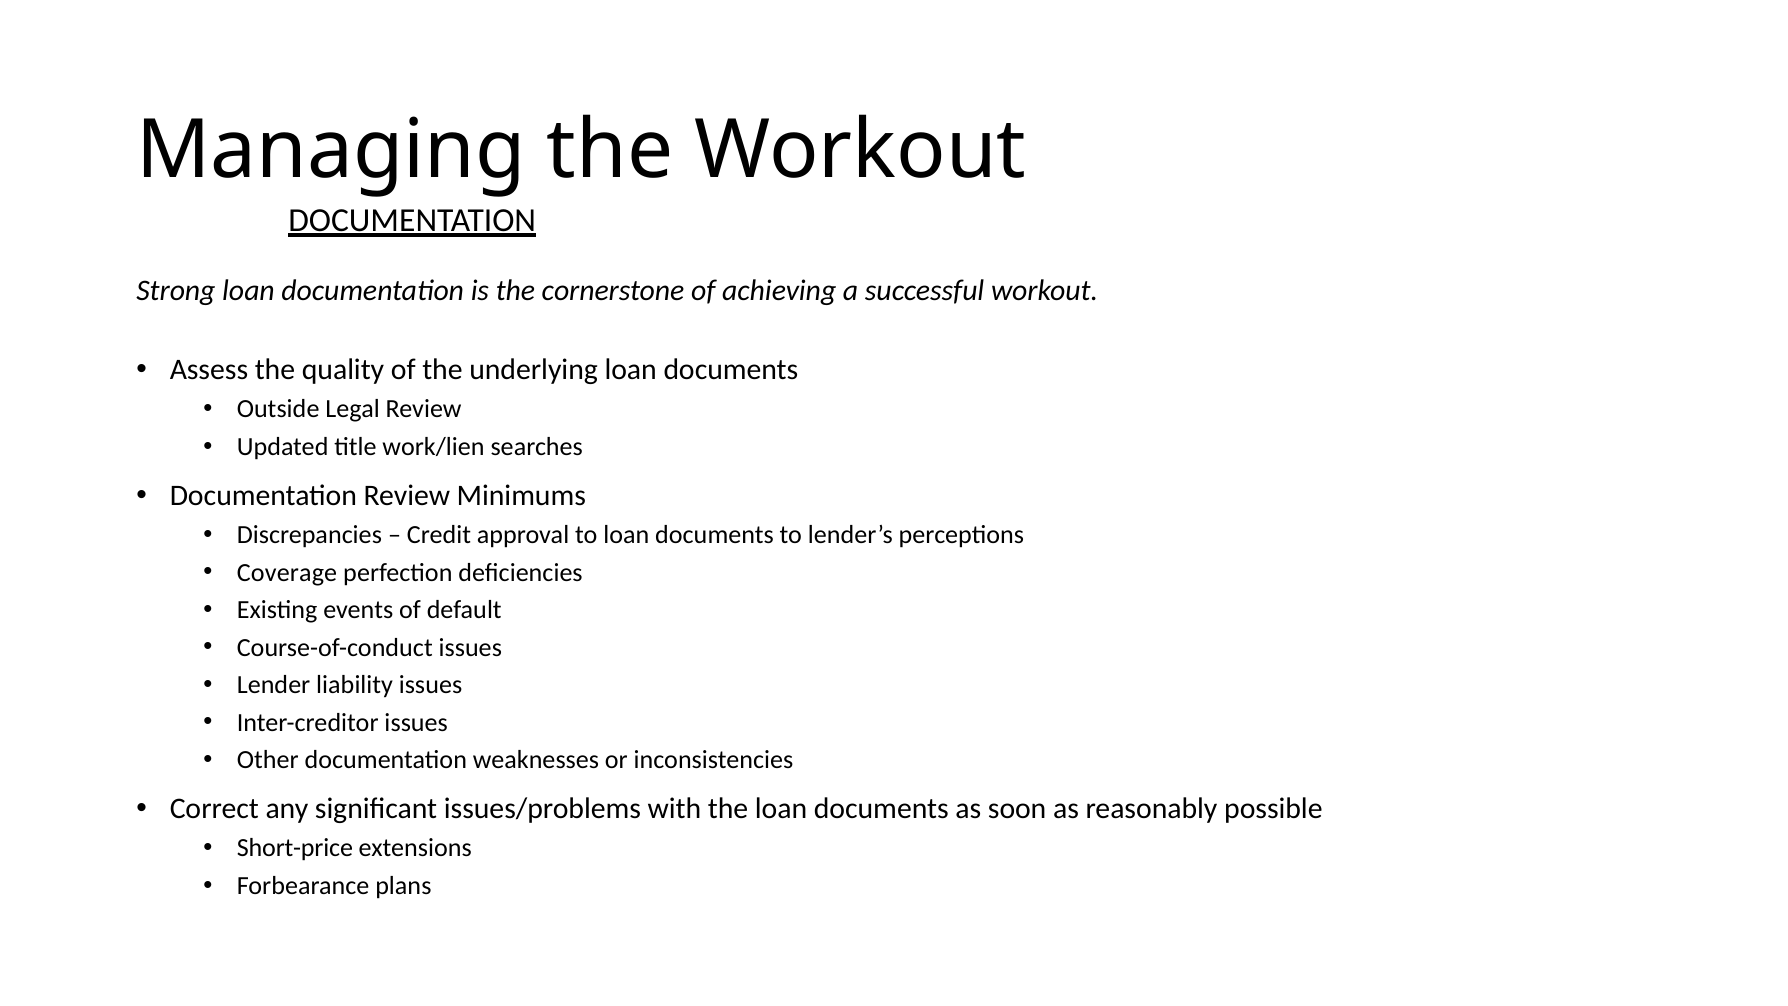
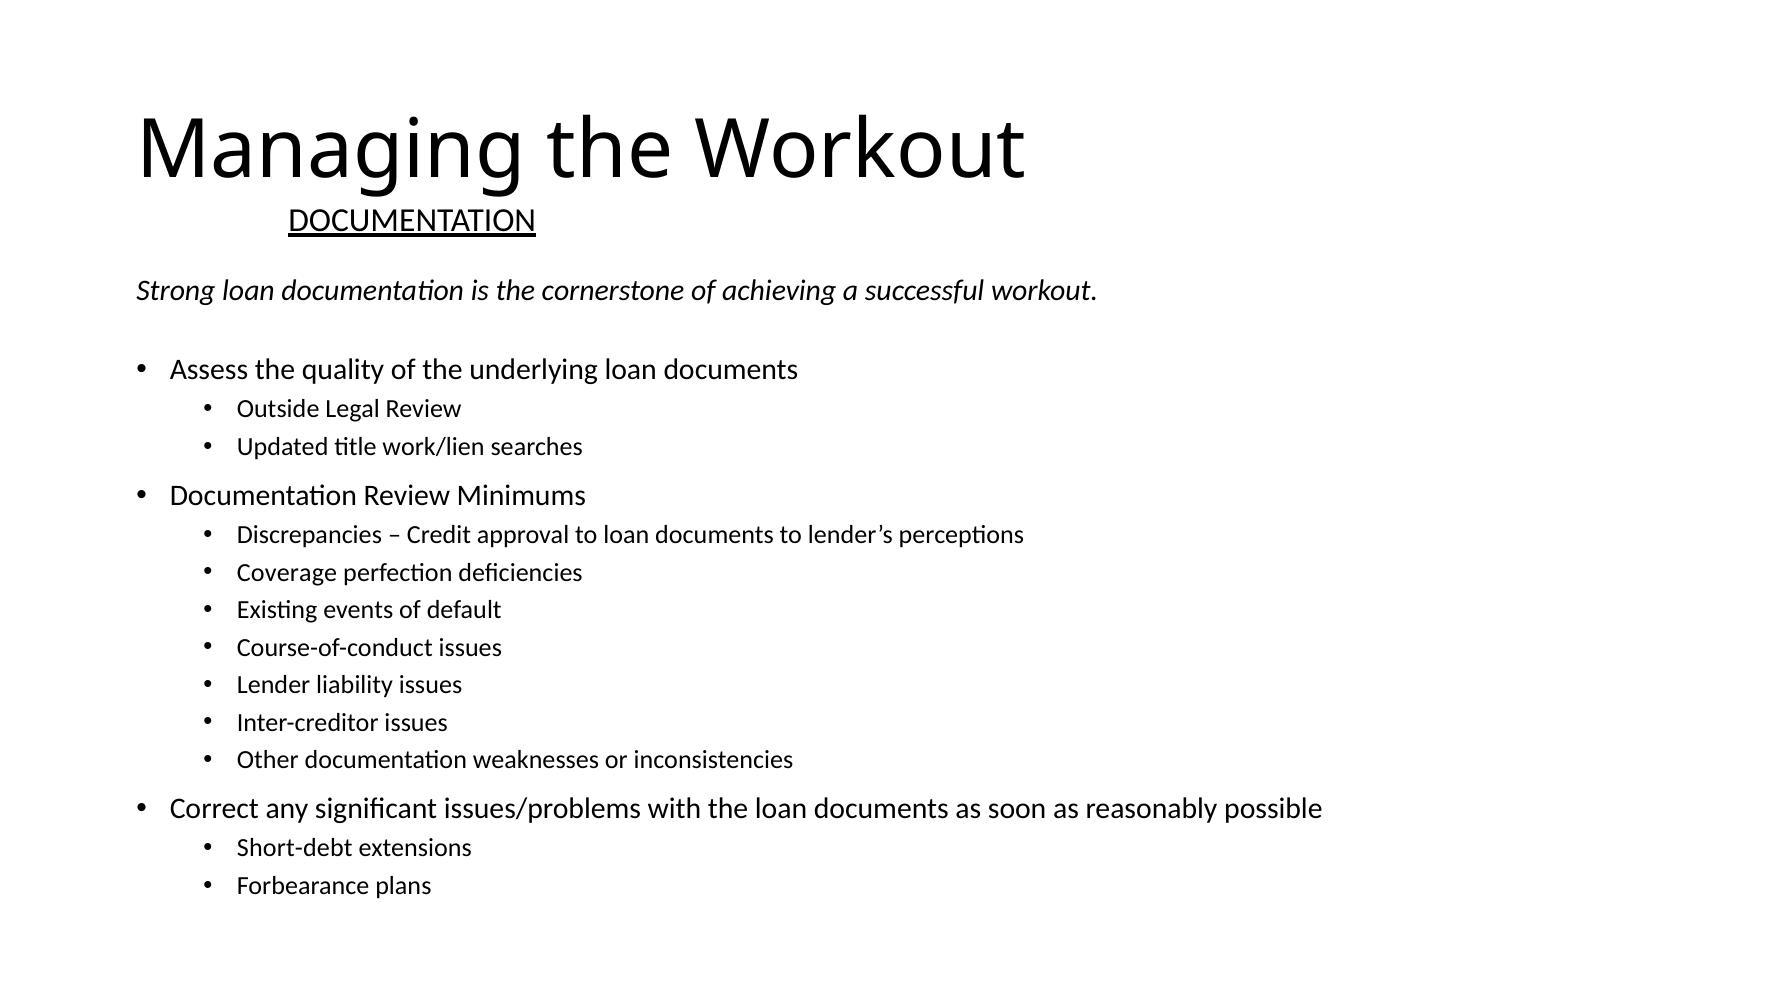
Short-price: Short-price -> Short-debt (295, 848)
